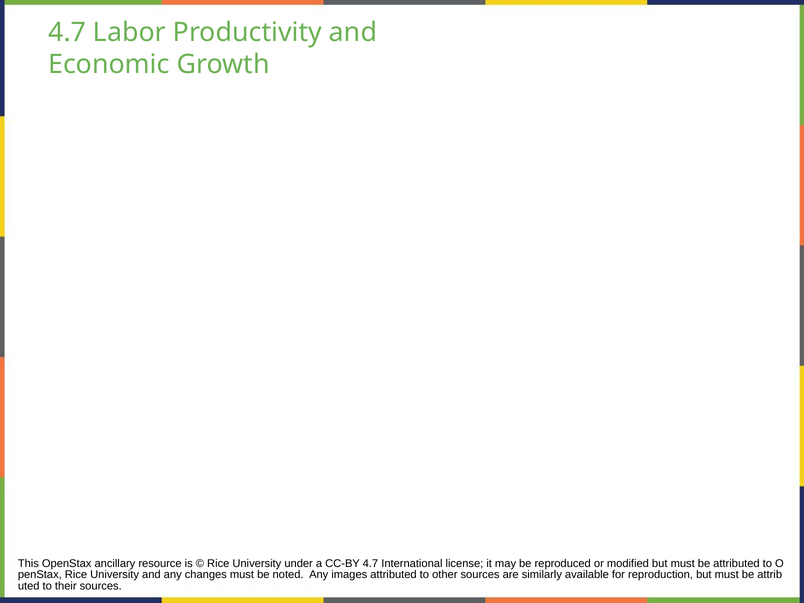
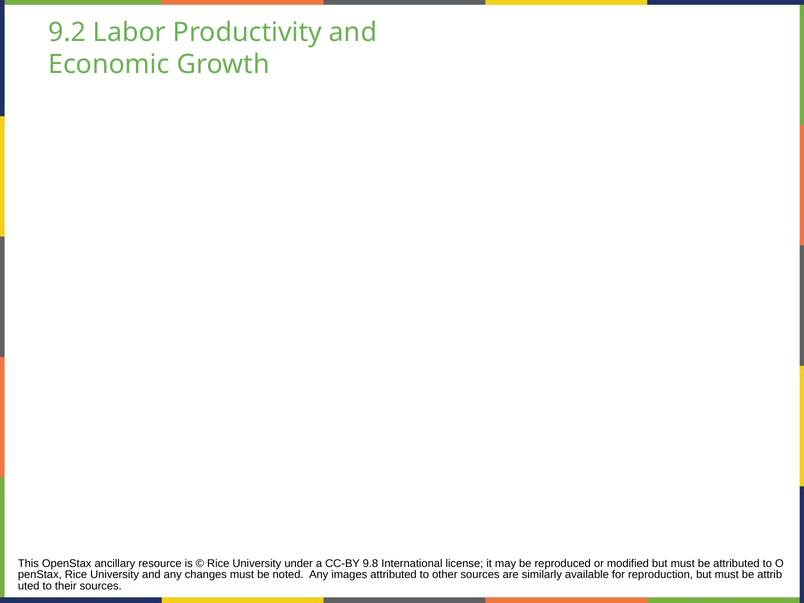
4.7: 4.7 -> 9.2 (67, 32)
CC-BY 4.7: 4.7 -> 9.8 (370, 563)
